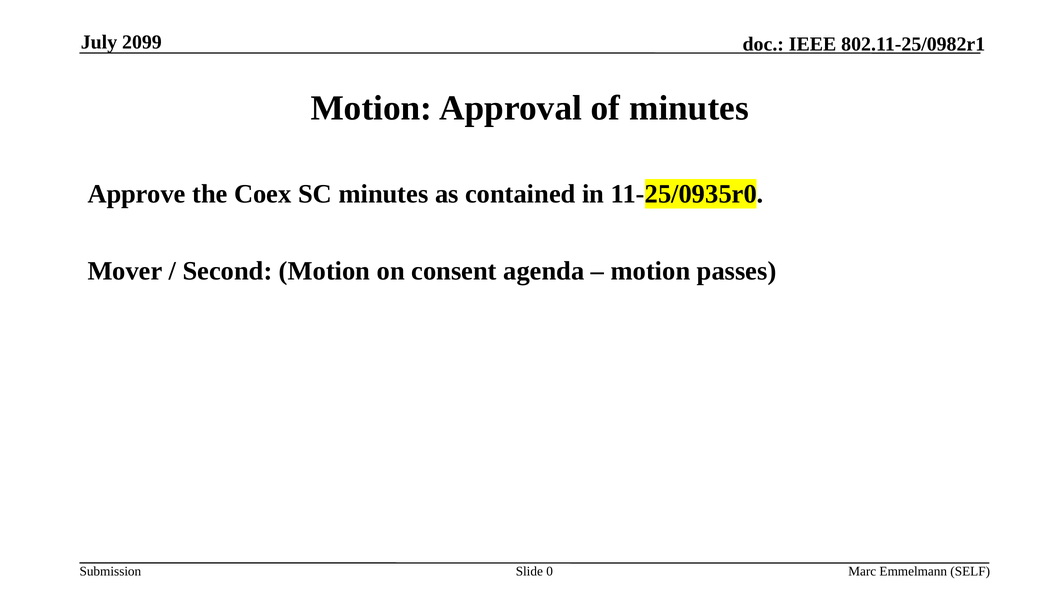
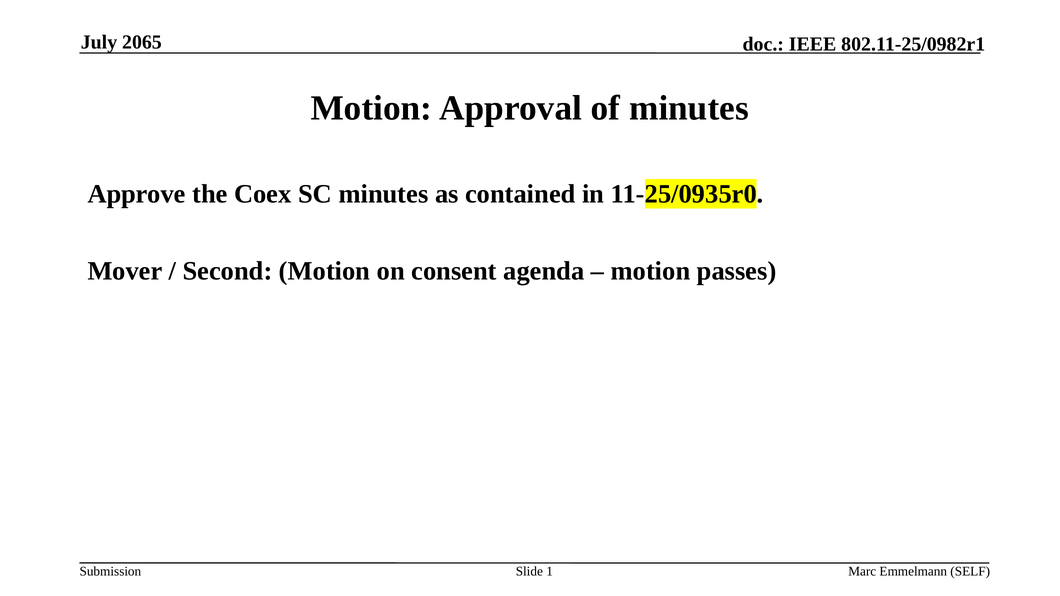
2099: 2099 -> 2065 (142, 42)
0: 0 -> 1 (550, 572)
